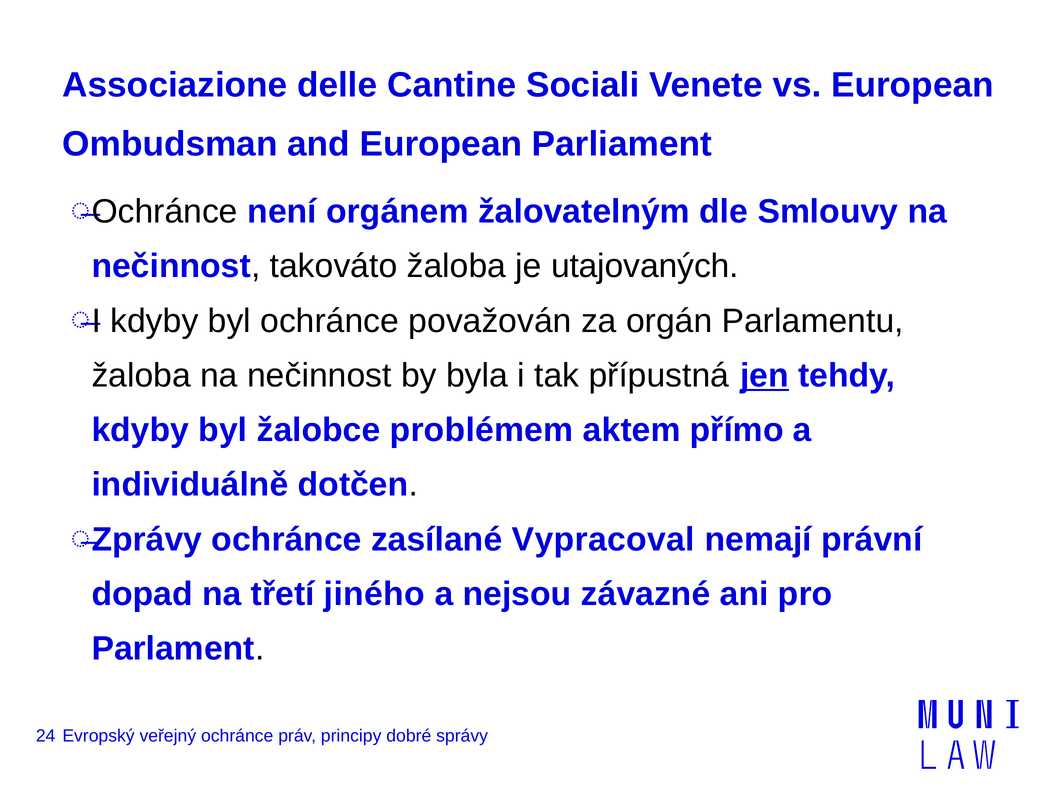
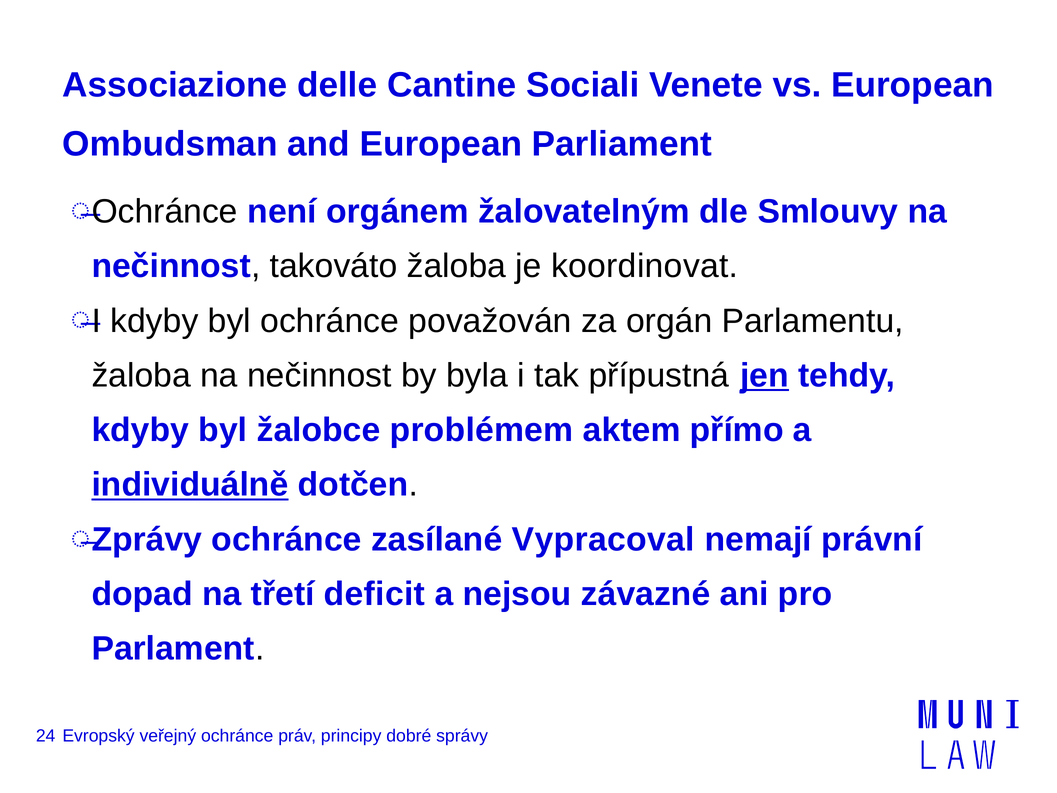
utajovaných: utajovaných -> koordinovat (645, 266)
individuálně underline: none -> present (190, 485)
jiného: jiného -> deficit (374, 594)
